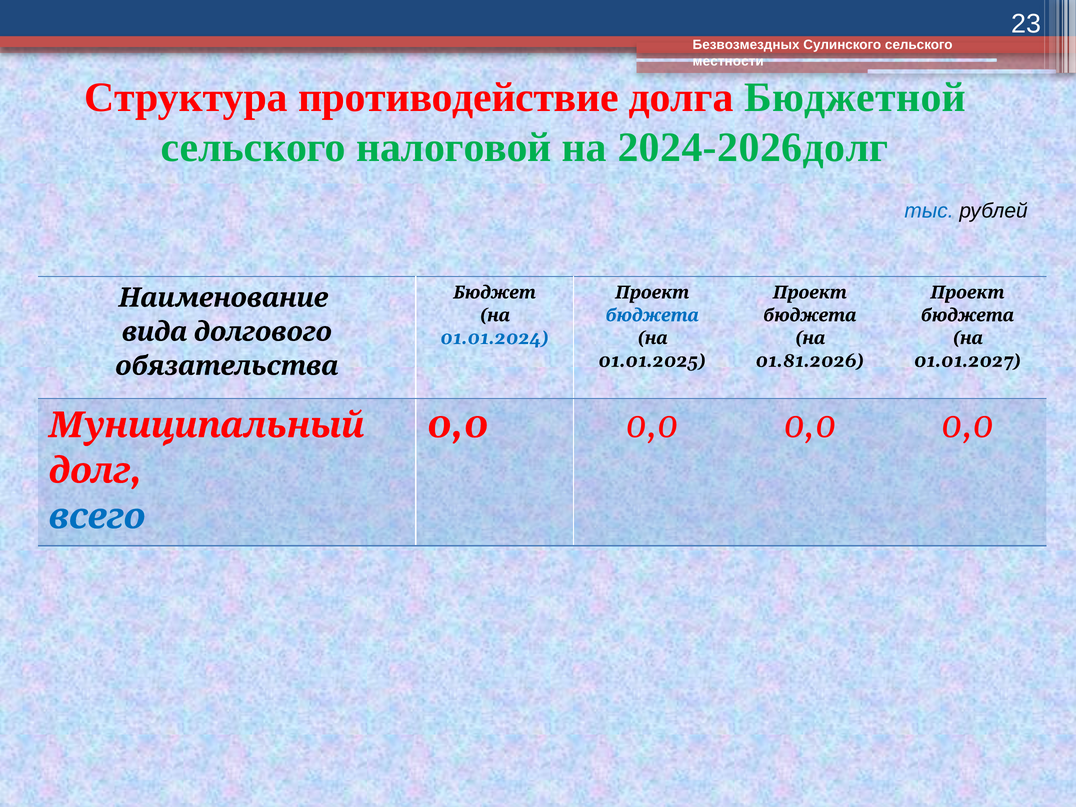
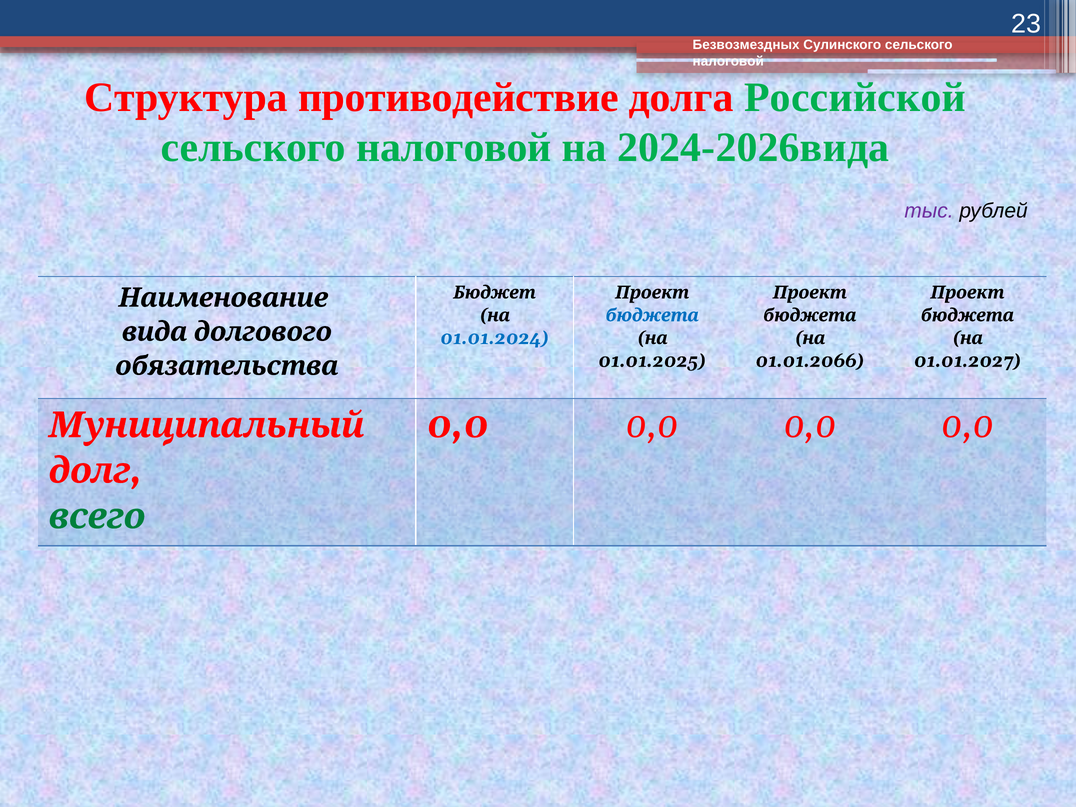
местности: местности -> налоговой (728, 61)
Бюджетной: Бюджетной -> Российской (855, 97)
2024-2026долг: 2024-2026долг -> 2024-2026вида (753, 148)
тыс colour: blue -> purple (929, 211)
01.81.2026: 01.81.2026 -> 01.01.2066 (810, 361)
всего colour: blue -> green (97, 516)
